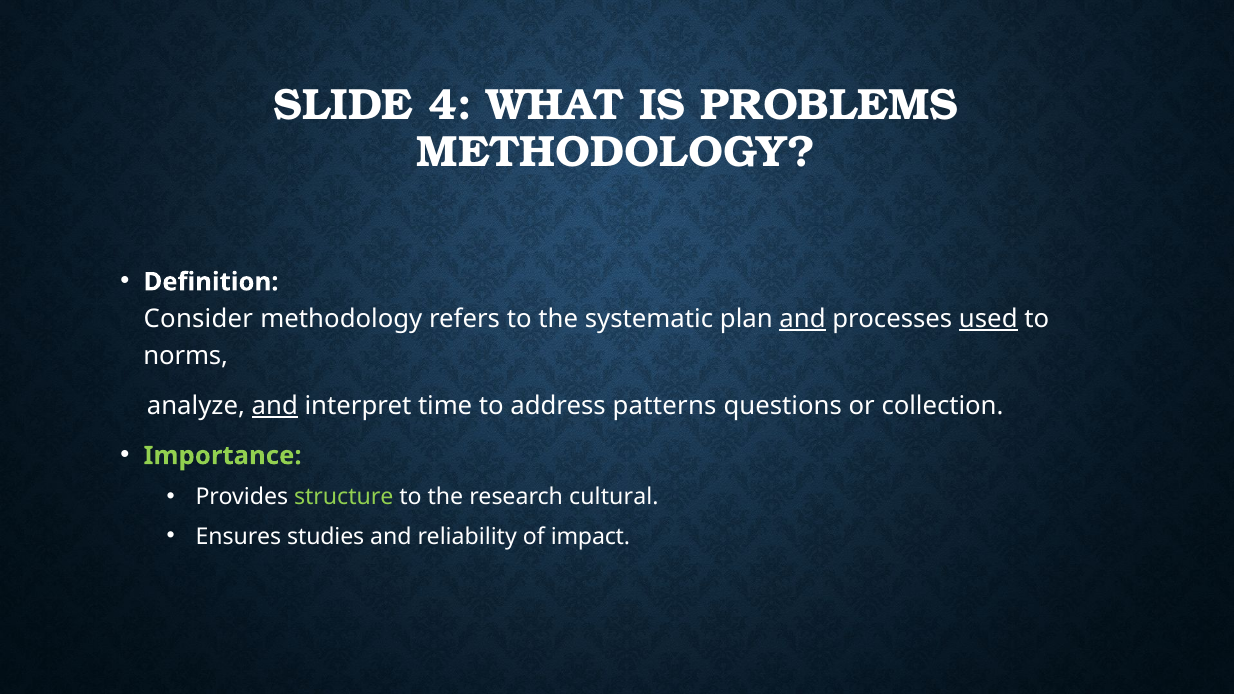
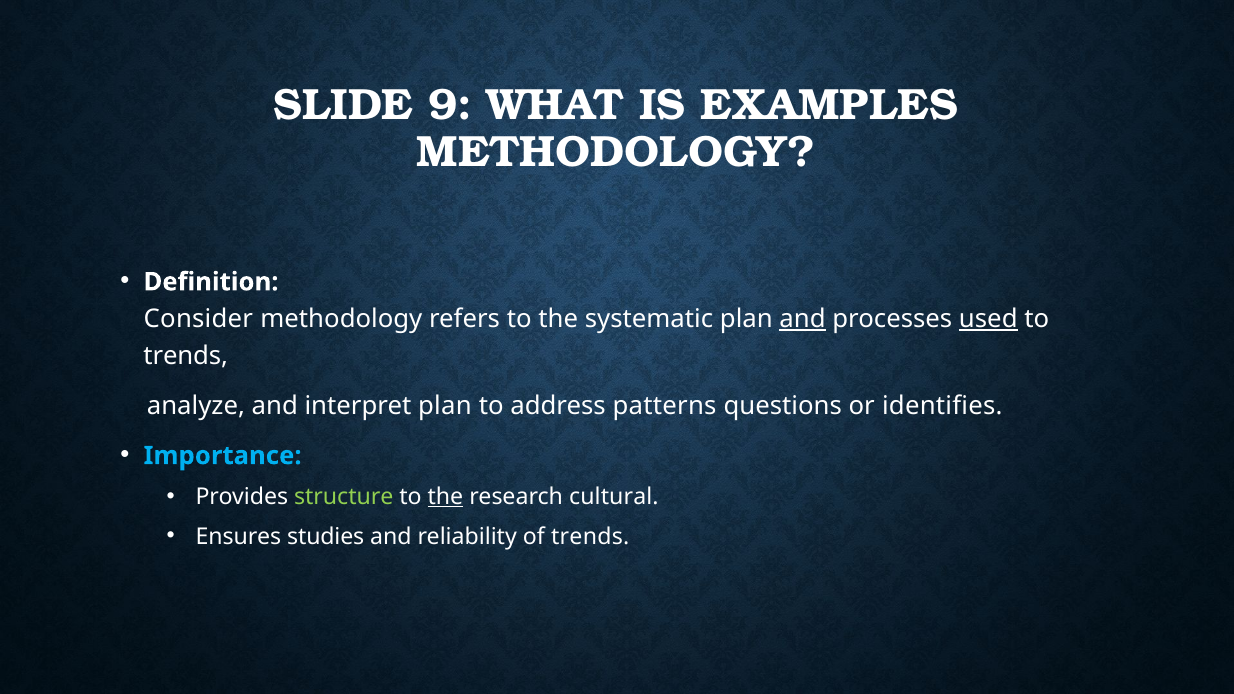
4: 4 -> 9 (450, 105)
PROBLEMS: PROBLEMS -> EXAMPLES (829, 105)
norms: norms -> trends (186, 356)
and underline: present -> none (275, 406)
interpret time: time -> plan (445, 406)
collection: collection -> identifies (942, 406)
Importance colour: light green -> light blue (223, 456)
the underline: none -> present (445, 497)
of impact: impact -> trends (590, 537)
